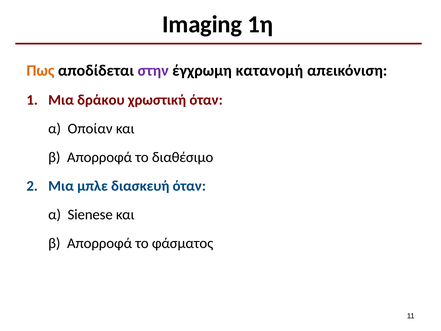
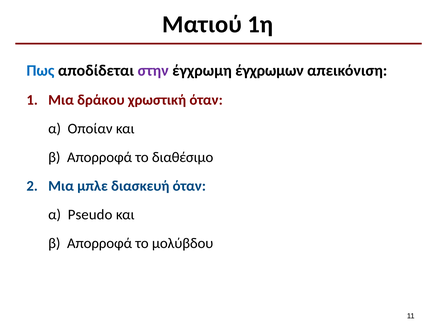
Imaging: Imaging -> Ματιού (202, 24)
Πως colour: orange -> blue (40, 71)
κατανομή: κατανομή -> έγχρωμων (270, 71)
Sienese: Sienese -> Pseudo (90, 215)
φάσματος: φάσματος -> μολύβδου (183, 243)
